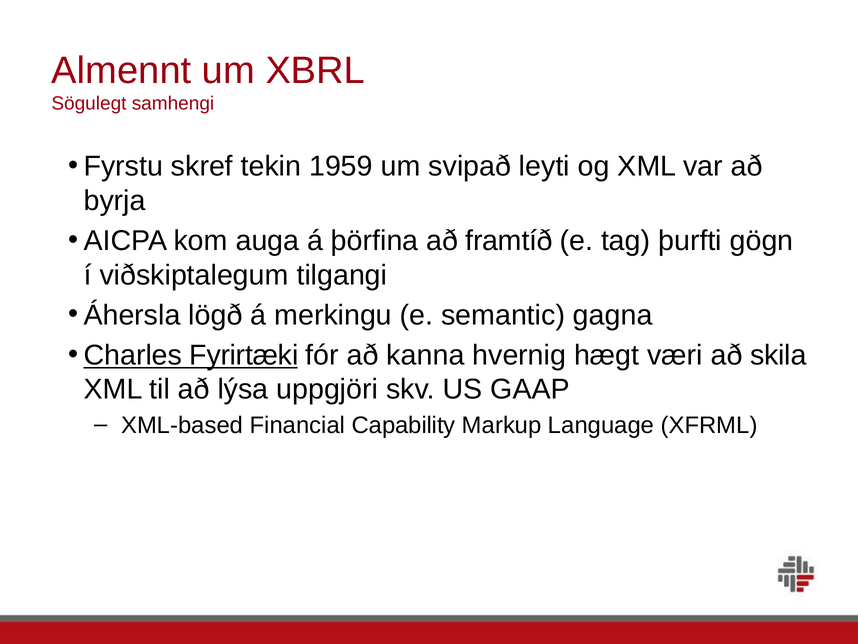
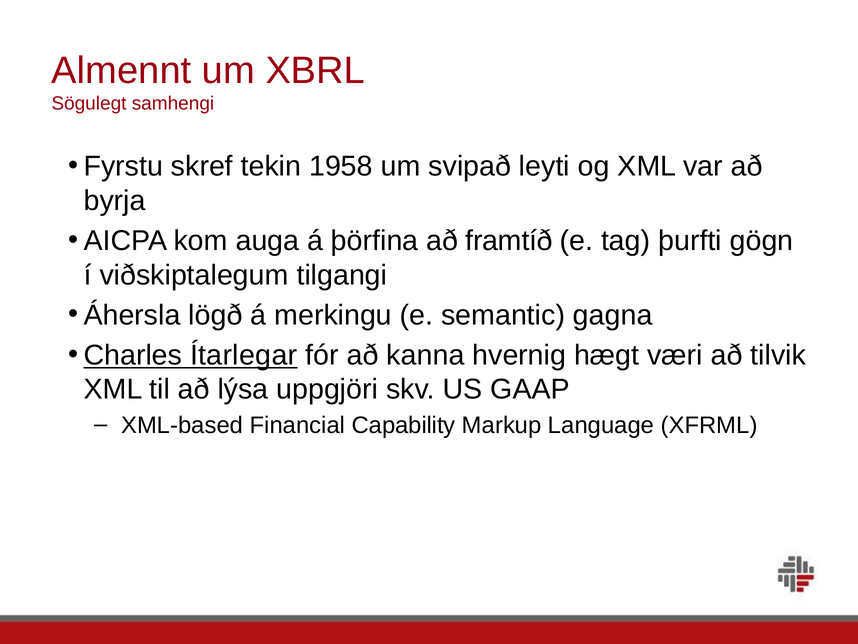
1959: 1959 -> 1958 (341, 166)
Fyrirtæki: Fyrirtæki -> Ítarlegar (244, 355)
skila: skila -> tilvik (778, 355)
